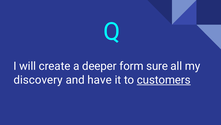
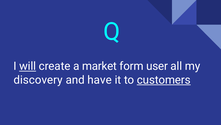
will underline: none -> present (28, 66)
deeper: deeper -> market (99, 66)
sure: sure -> user (157, 66)
